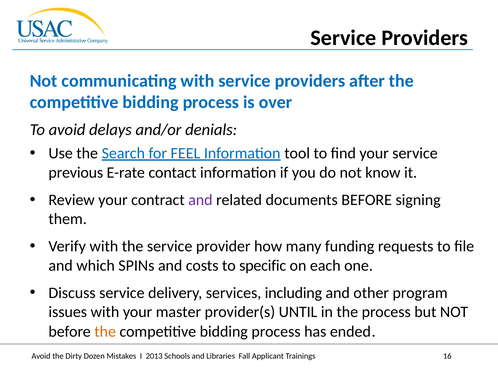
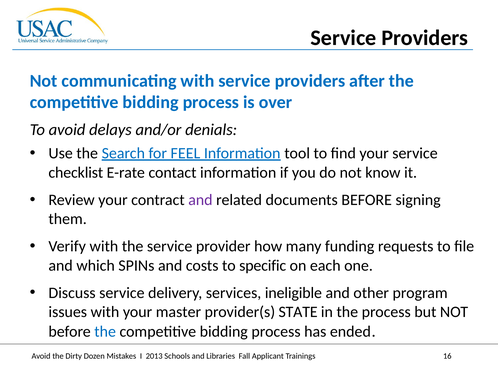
previous: previous -> checklist (76, 173)
including: including -> ineligible (293, 293)
UNTIL: UNTIL -> STATE (298, 312)
the colour: orange -> blue (105, 332)
